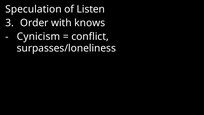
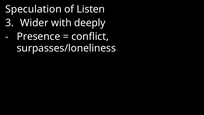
Order: Order -> Wider (34, 23)
knows: knows -> deeply (90, 23)
Cynicism: Cynicism -> Presence (39, 36)
